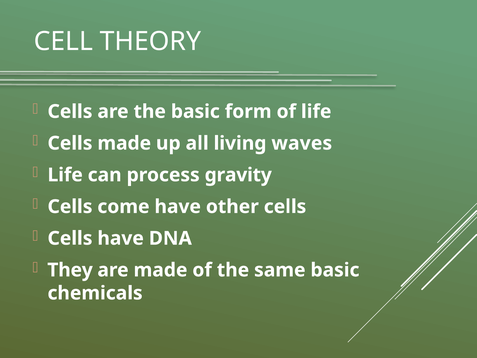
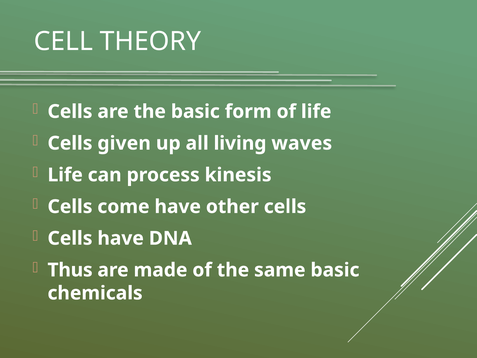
Cells made: made -> given (124, 143)
gravity: gravity -> kinesis (238, 175)
They: They -> Thus (70, 270)
